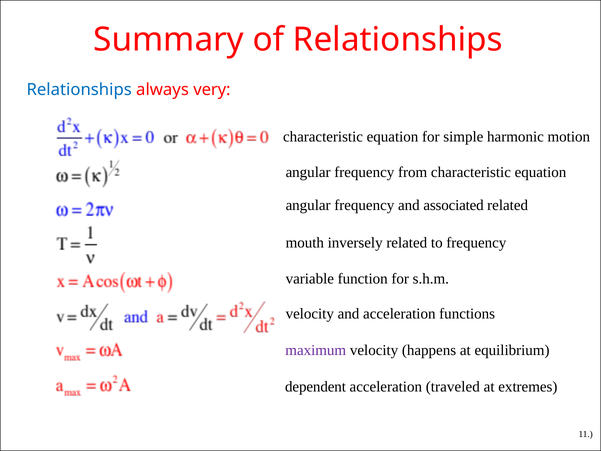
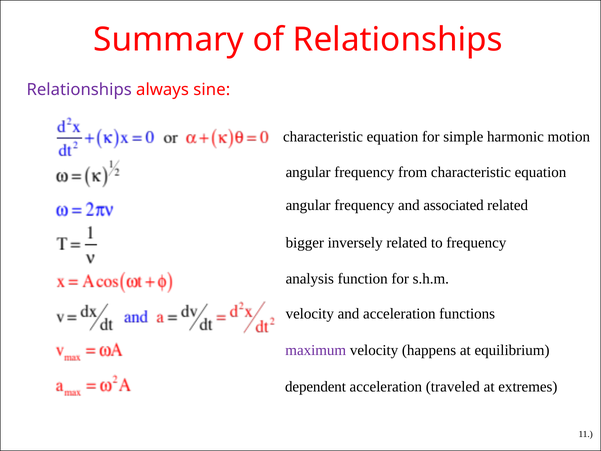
Relationships colour: blue -> purple (79, 90)
very: very -> sine (212, 90)
mouth: mouth -> bigger (305, 243)
variable: variable -> analysis (310, 279)
